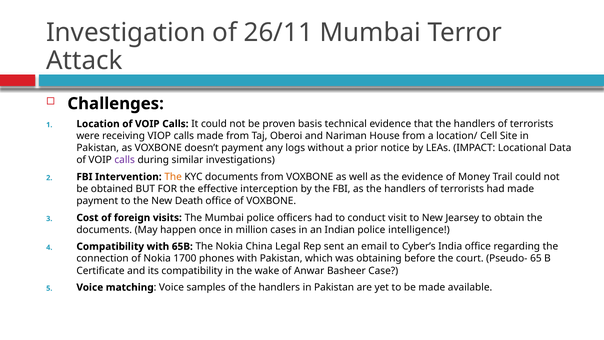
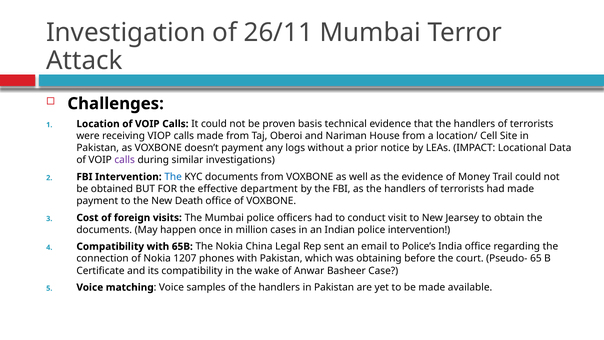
The colour: orange -> blue (173, 177)
interception: interception -> department (269, 189)
police intelligence: intelligence -> intervention (419, 230)
Cyber’s: Cyber’s -> Police’s (419, 246)
1700: 1700 -> 1207 (185, 258)
